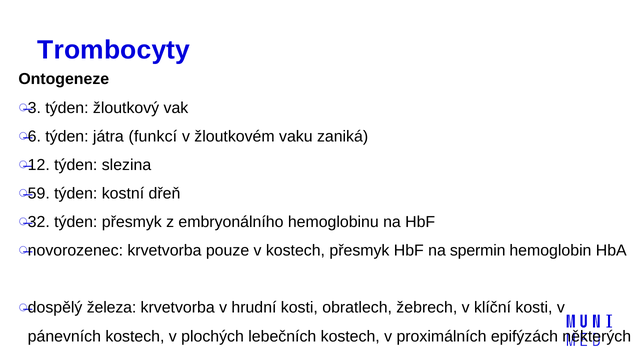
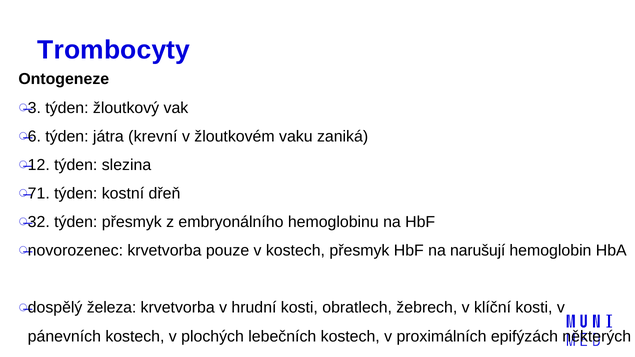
funkcí: funkcí -> krevní (153, 136)
59: 59 -> 71 (39, 194)
spermin: spermin -> narušují (478, 251)
